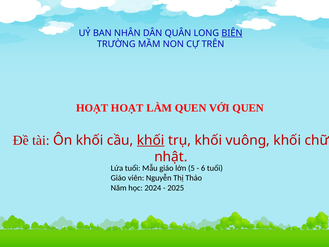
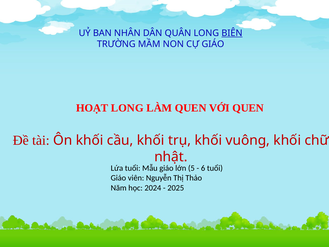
CỰ TRÊN: TRÊN -> GIÁO (213, 44)
HOẠT HOẠT: HOẠT -> LONG (127, 108)
khối underline: present -> none (151, 140)
